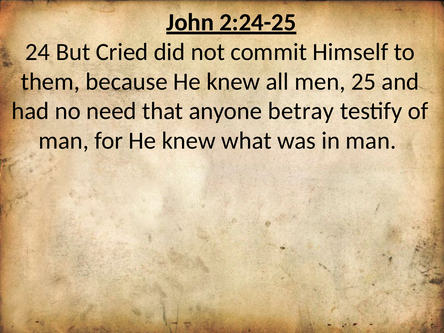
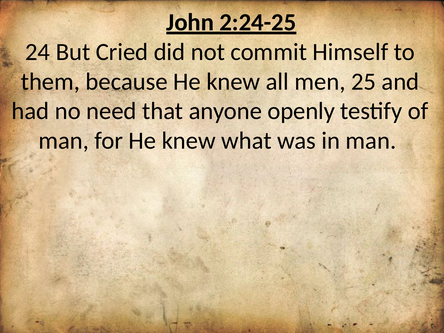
betray: betray -> openly (301, 111)
